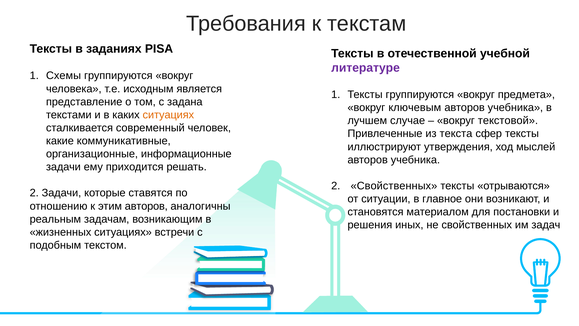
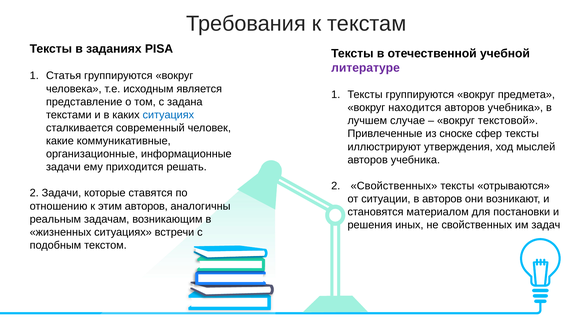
Схемы: Схемы -> Статья (64, 76)
ключевым: ключевым -> находится (415, 108)
ситуациях colour: orange -> blue (168, 115)
текста: текста -> сноске (456, 134)
в главное: главное -> авторов (442, 199)
